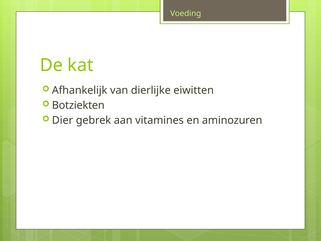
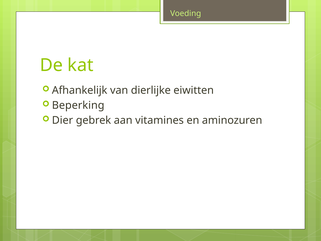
Botziekten: Botziekten -> Beperking (78, 105)
